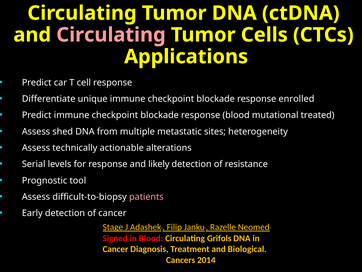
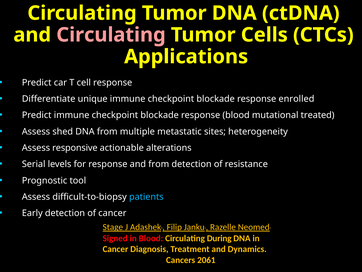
technically: technically -> responsive (75, 148)
and likely: likely -> from (159, 164)
patients colour: pink -> light blue (146, 196)
Grifols: Grifols -> During (219, 238)
Biological: Biological -> Dynamics (247, 249)
2014: 2014 -> 2061 (206, 260)
